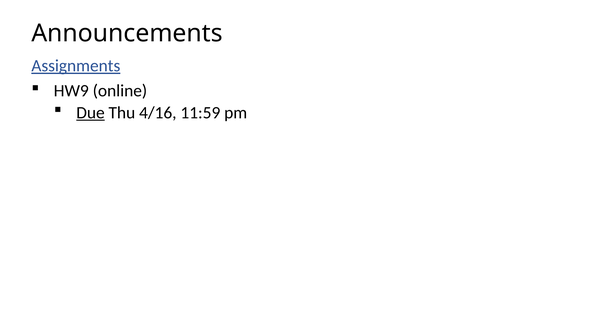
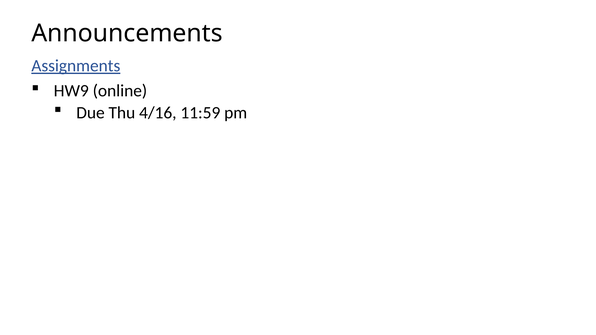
Due underline: present -> none (90, 113)
